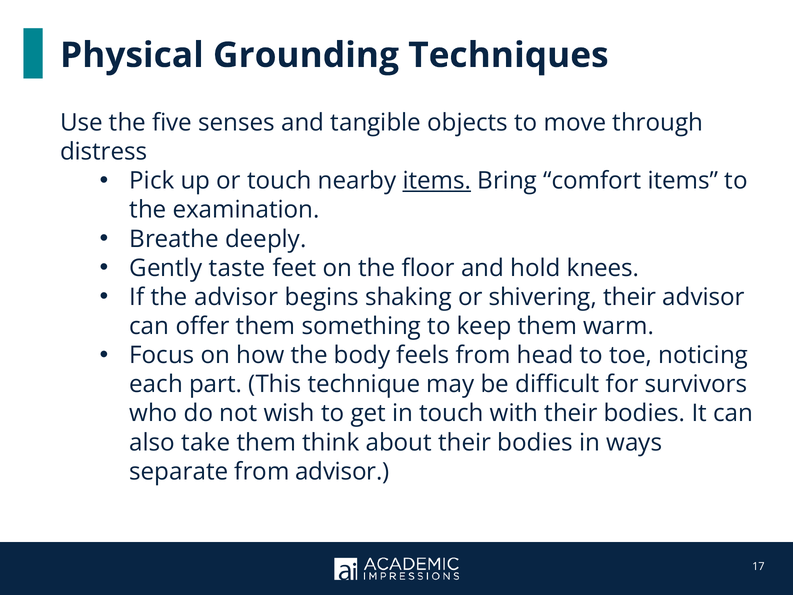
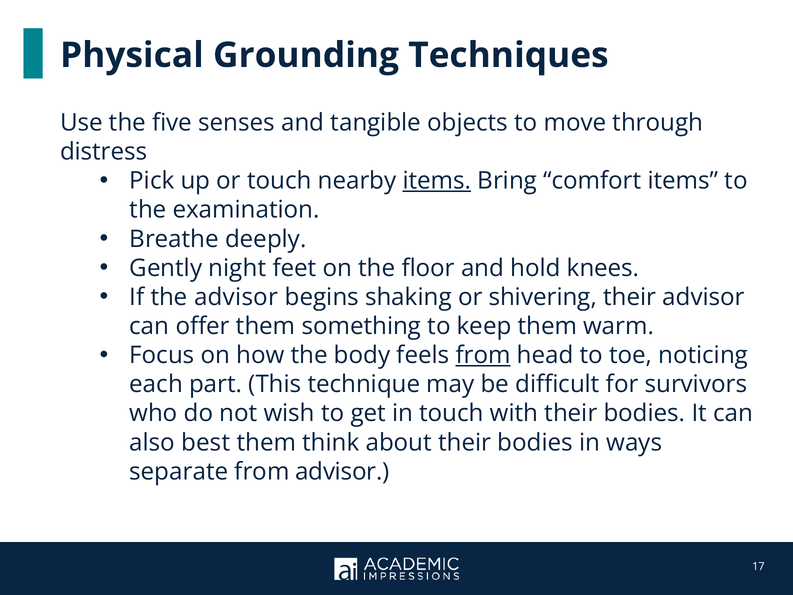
taste: taste -> night (237, 268)
from underline: none -> present (483, 355)
take: take -> best (206, 442)
